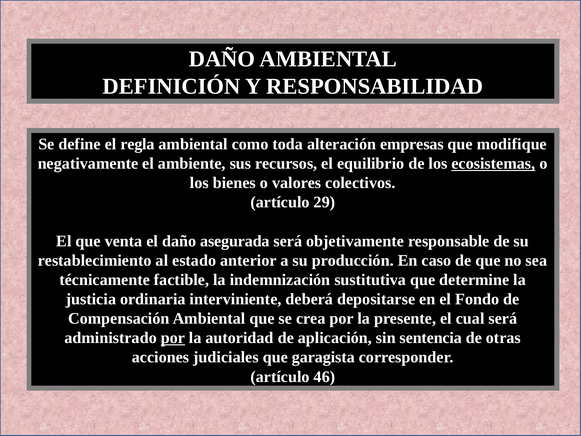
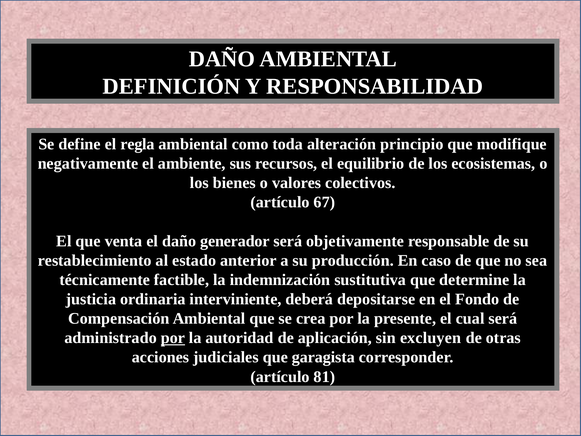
empresas: empresas -> principio (412, 144)
ecosistemas underline: present -> none (493, 163)
29: 29 -> 67 (324, 202)
asegurada: asegurada -> generador (235, 241)
sentencia: sentencia -> excluyen (431, 338)
46: 46 -> 81 (324, 376)
